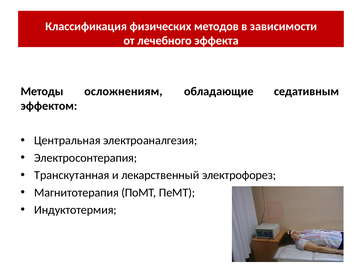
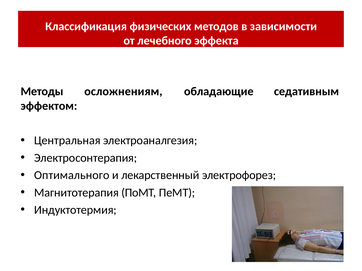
Транскутанная: Транскутанная -> Оптимального (72, 176)
